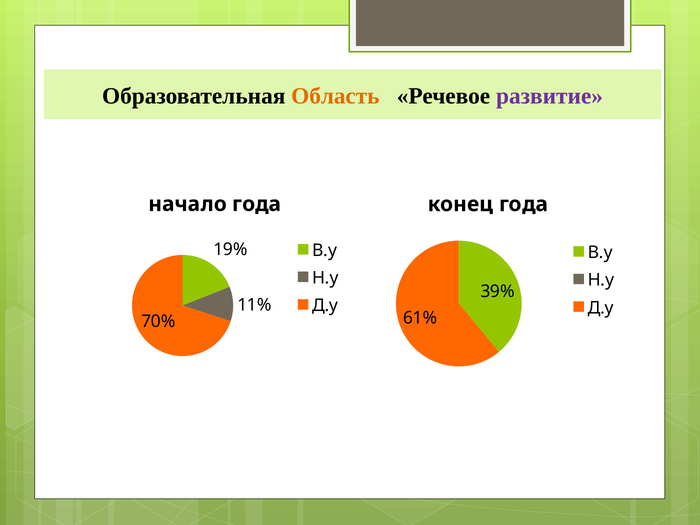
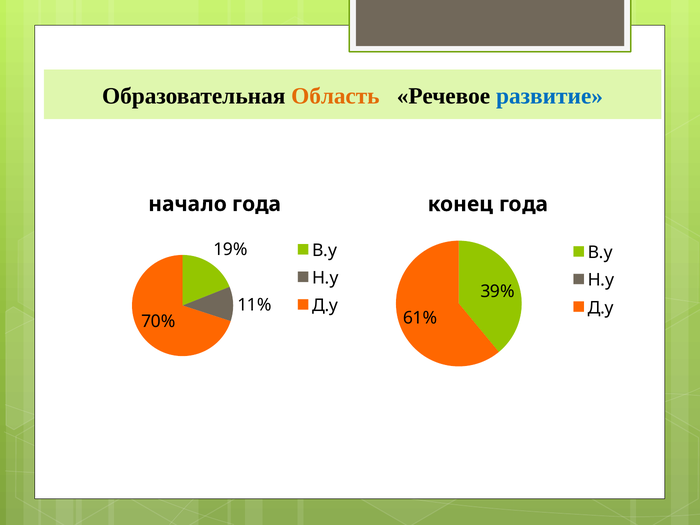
развитие colour: purple -> blue (550, 96)
